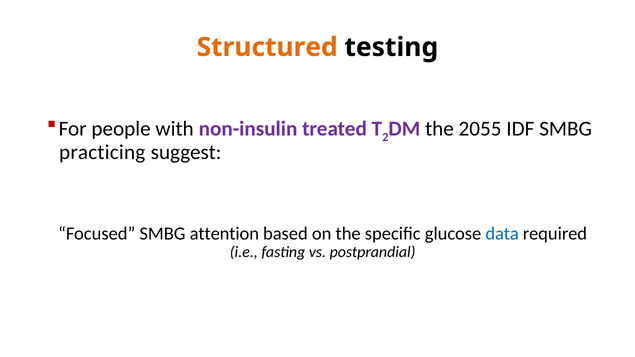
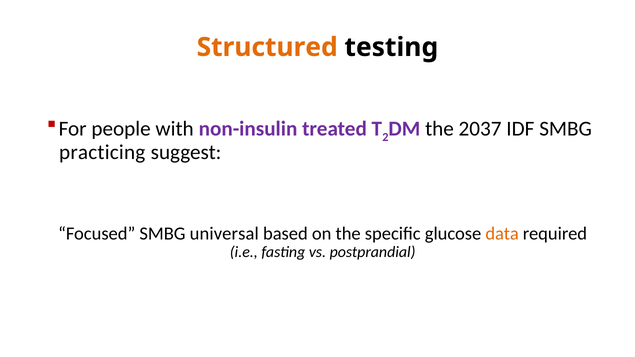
2055: 2055 -> 2037 (480, 129)
attention: attention -> universal (224, 234)
data colour: blue -> orange (502, 234)
